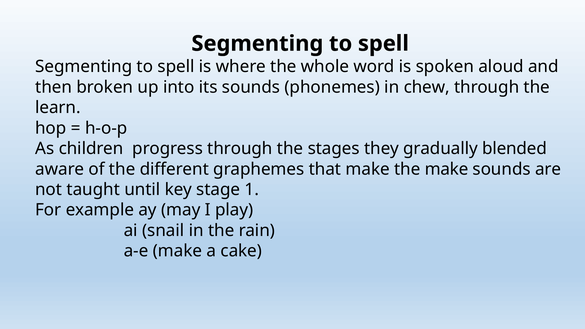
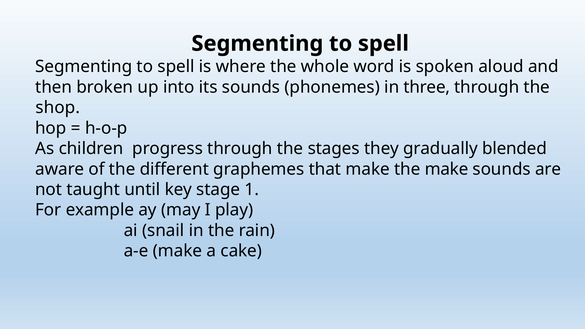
chew: chew -> three (427, 87)
learn: learn -> shop (58, 108)
